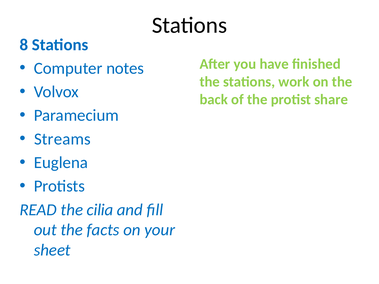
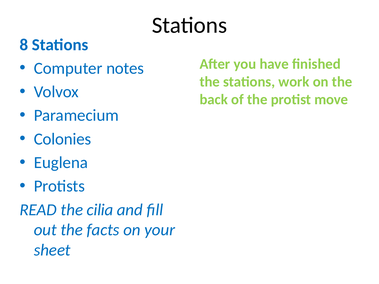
share: share -> move (331, 100)
Streams: Streams -> Colonies (63, 139)
